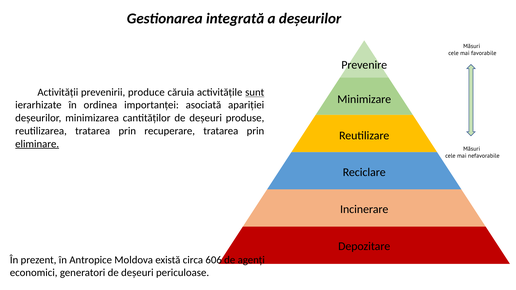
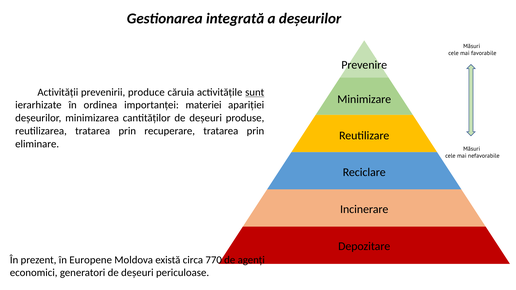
asociată: asociată -> materiei (204, 105)
eliminare underline: present -> none (37, 144)
Antropice: Antropice -> Europene (91, 260)
606: 606 -> 770 (214, 260)
